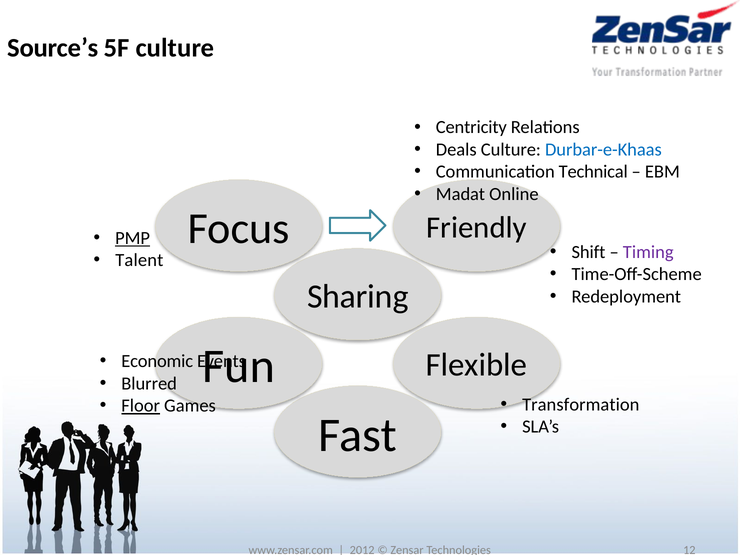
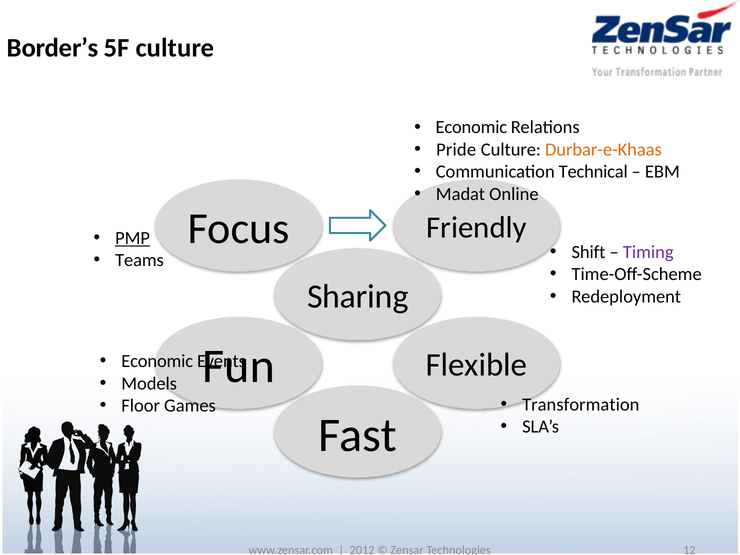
Source’s: Source’s -> Border’s (53, 48)
Centricity: Centricity -> Economic (471, 127)
Deals: Deals -> Pride (456, 150)
Durbar-e-Khaas colour: blue -> orange (603, 150)
Talent: Talent -> Teams (139, 260)
Blurred: Blurred -> Models (149, 384)
Floor underline: present -> none (141, 406)
